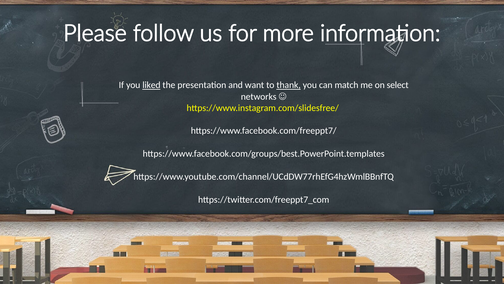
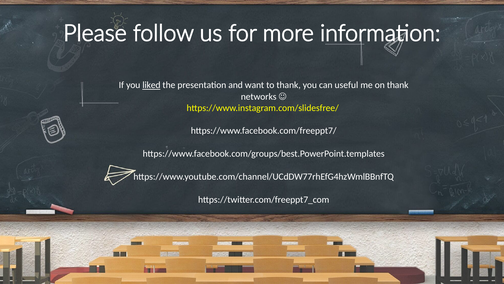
thank underline: present -> none (289, 85)
match: match -> useful (346, 85)
on select: select -> thank (398, 85)
